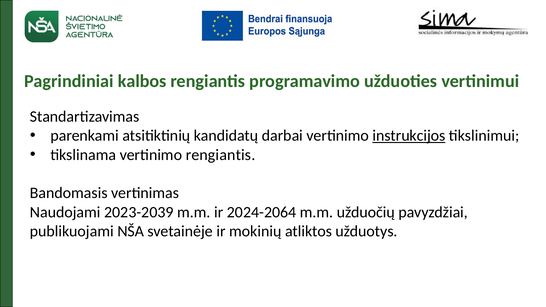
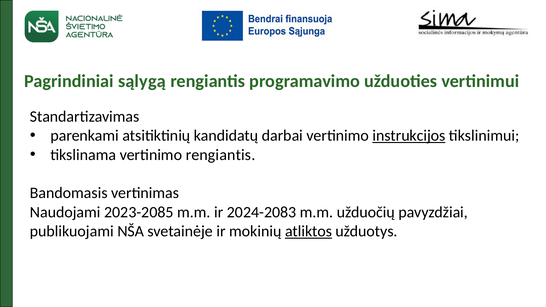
kalbos: kalbos -> sąlygą (142, 81)
2023-2039: 2023-2039 -> 2023-2085 (139, 212)
2024-2064: 2024-2064 -> 2024-2083 (262, 212)
atliktos underline: none -> present (309, 231)
